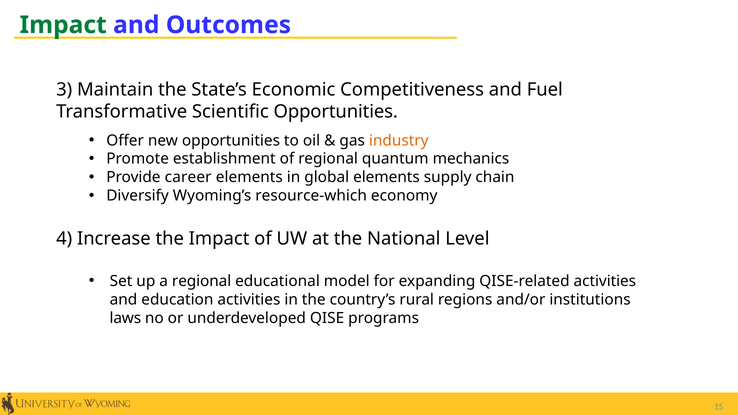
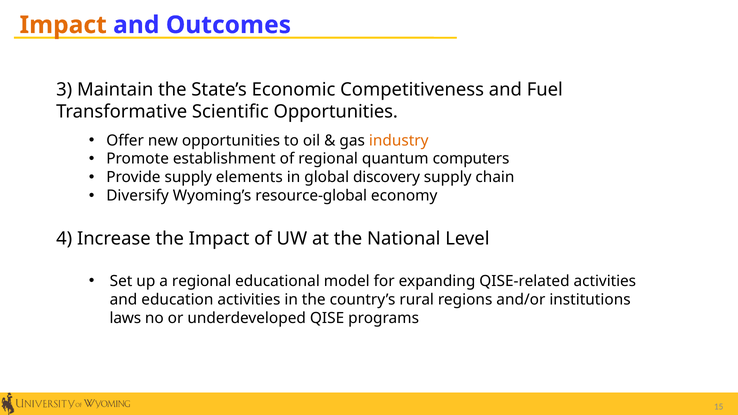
Impact colour: green -> orange (63, 25)
mechanics: mechanics -> computers (471, 159)
Provide career: career -> supply (188, 177)
global elements: elements -> discovery (387, 177)
resource-which: resource-which -> resource-global (311, 196)
